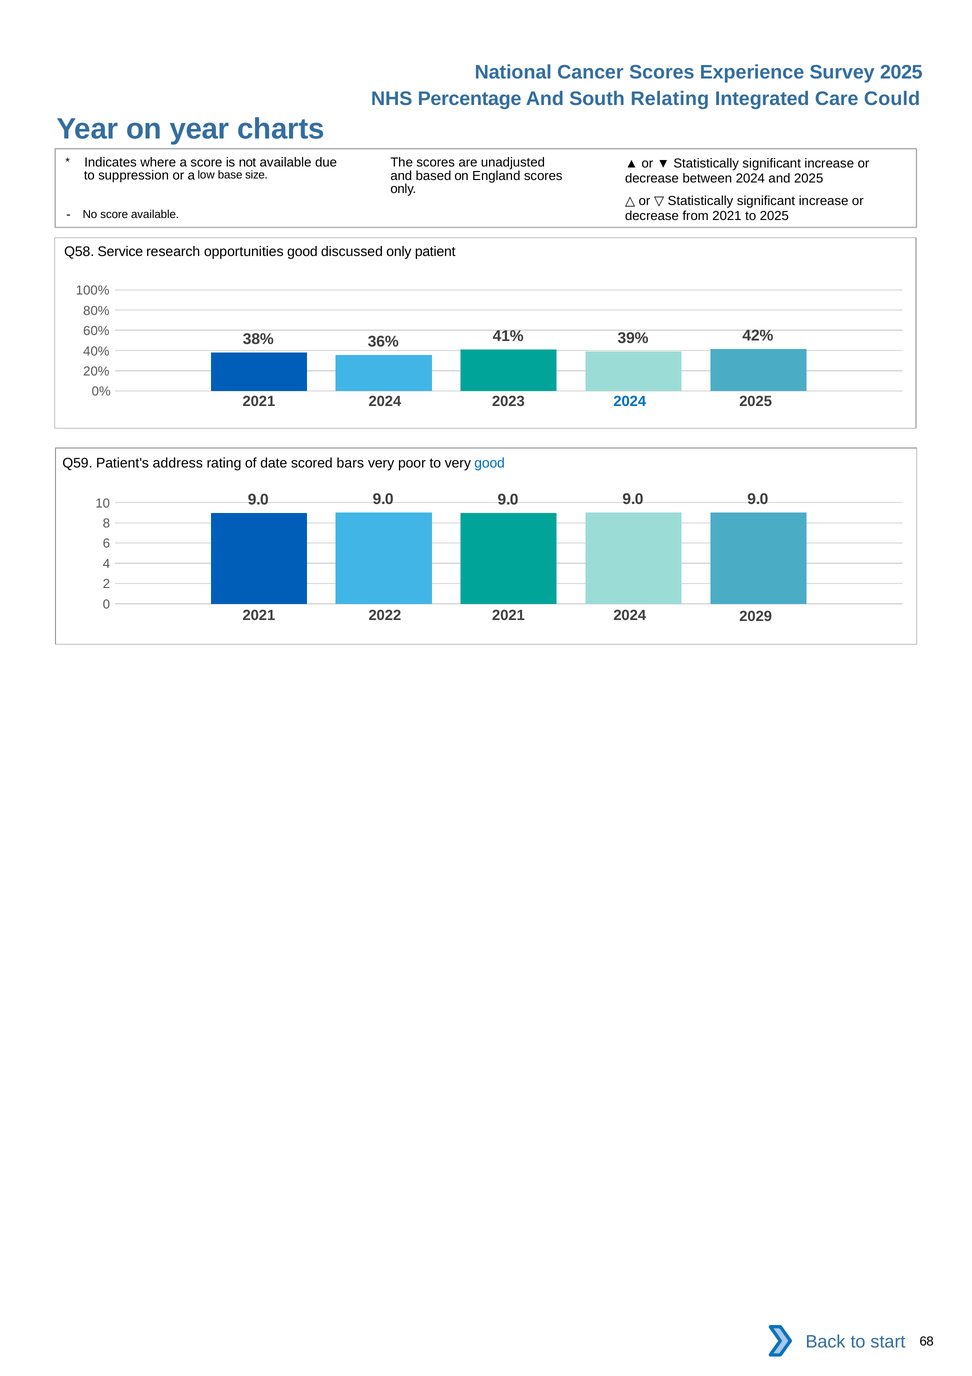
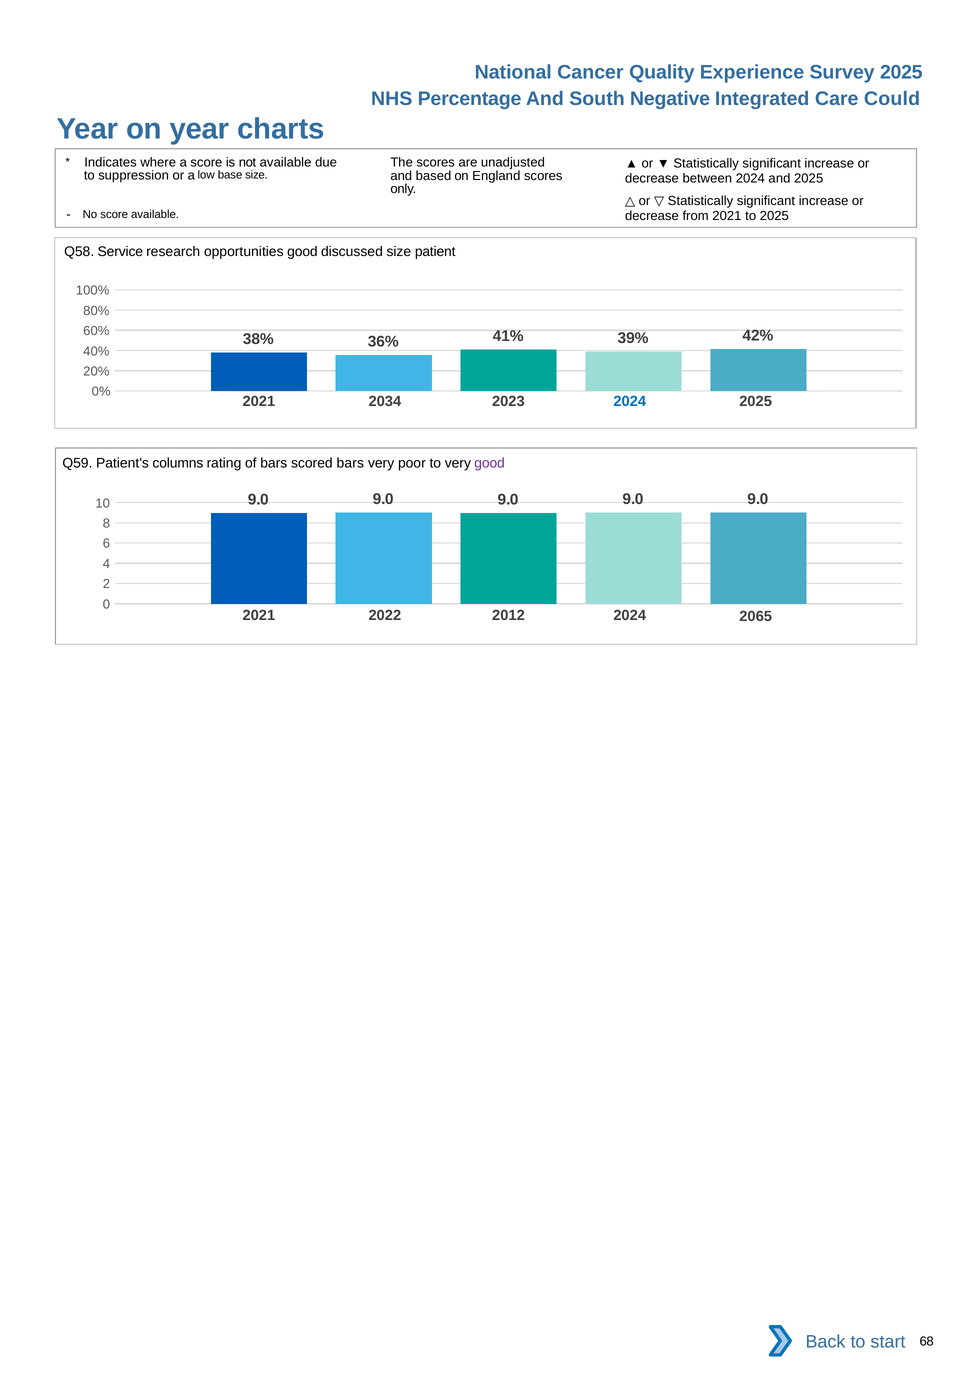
Cancer Scores: Scores -> Quality (662, 72)
Relating: Relating -> Negative (670, 99)
discussed only: only -> size (399, 252)
2024: 2024 -> 2034 (385, 401)
address: address -> columns (178, 463)
of date: date -> bars (274, 463)
good colour: blue -> purple (490, 463)
2022 2021: 2021 -> 2012 (508, 615)
2029: 2029 -> 2065 (756, 616)
